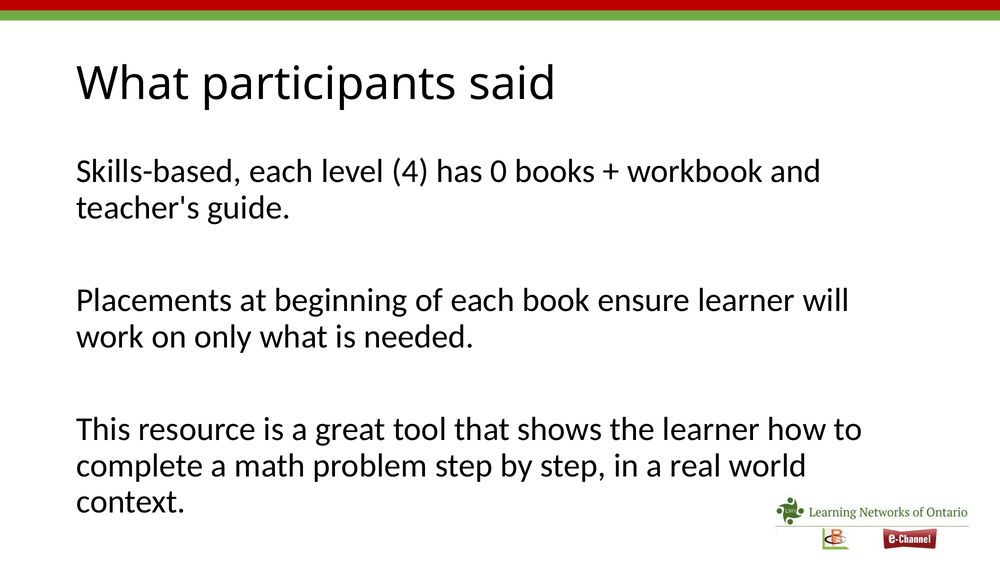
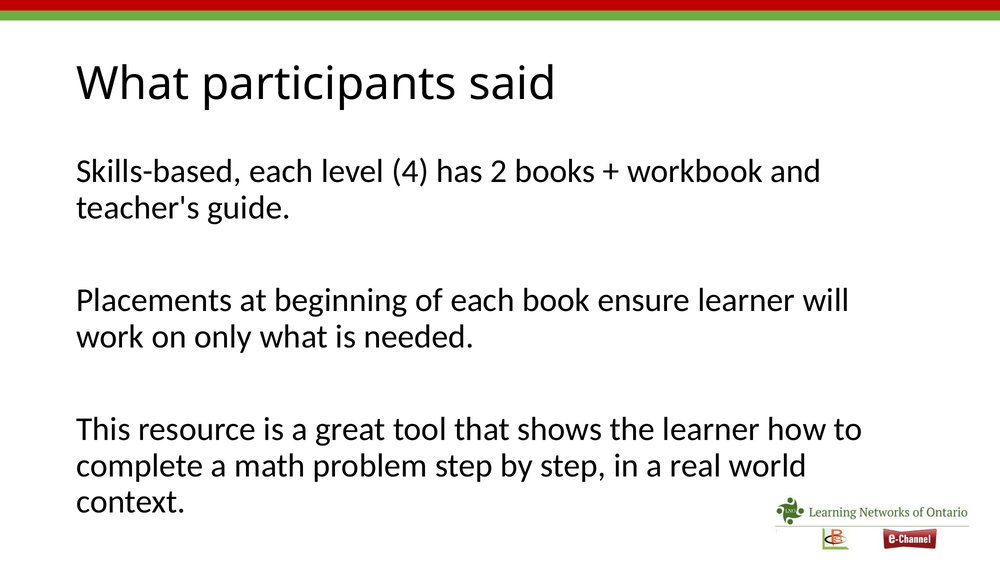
0: 0 -> 2 (499, 171)
